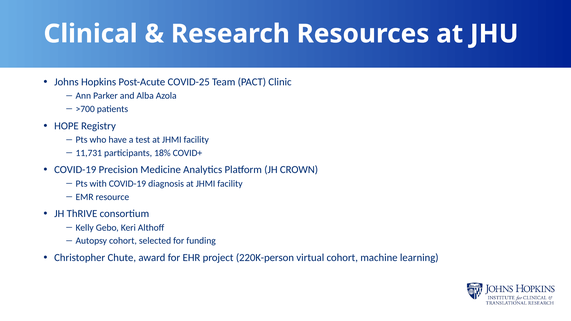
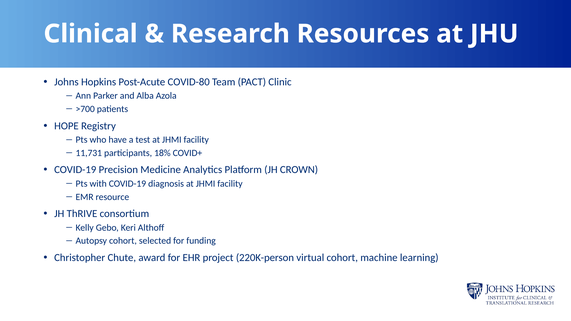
COVID-25: COVID-25 -> COVID-80 (189, 82)
